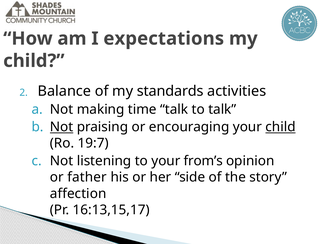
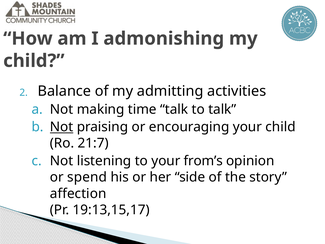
expectations: expectations -> admonishing (164, 39)
standards: standards -> admitting (170, 91)
child underline: present -> none (281, 127)
19:7: 19:7 -> 21:7 (93, 143)
father: father -> spend (87, 177)
16:13,15,17: 16:13,15,17 -> 19:13,15,17 (111, 210)
